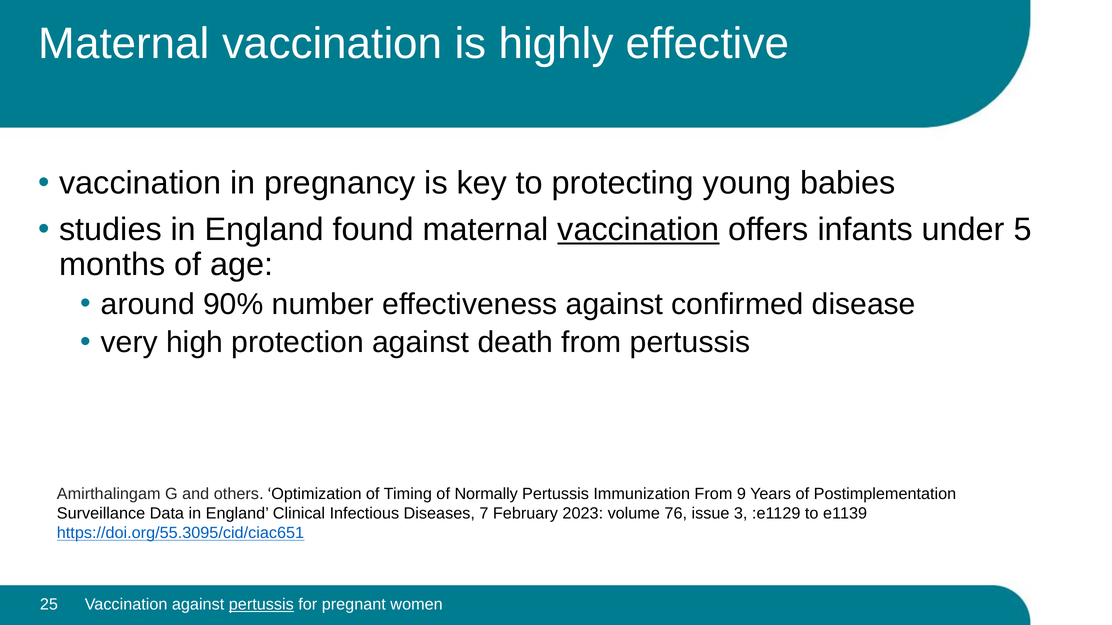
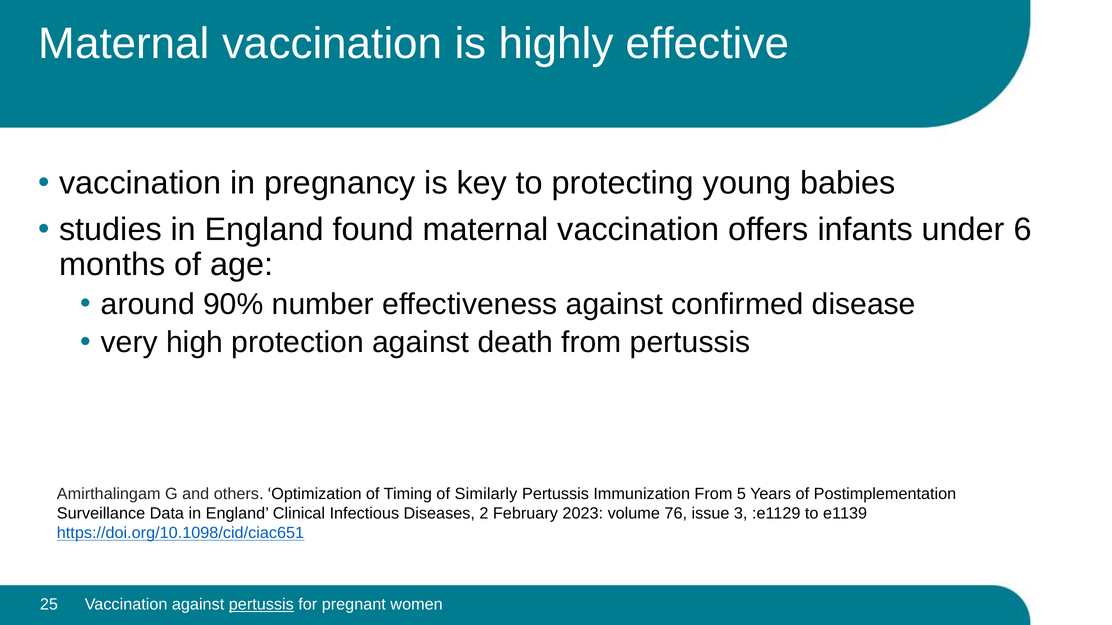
vaccination underline: present -> none (638, 230)
5: 5 -> 6 (1023, 230)
Normally: Normally -> Similarly (486, 495)
9: 9 -> 5 (741, 495)
7: 7 -> 2 (484, 514)
https://doi.org/55.3095/cid/ciac651: https://doi.org/55.3095/cid/ciac651 -> https://doi.org/10.1098/cid/ciac651 (180, 533)
